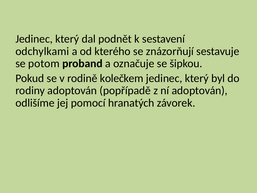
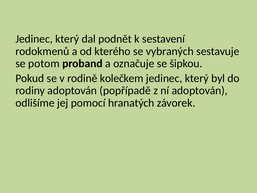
odchylkami: odchylkami -> rodokmenů (42, 51)
znázorňují: znázorňují -> vybraných (170, 51)
